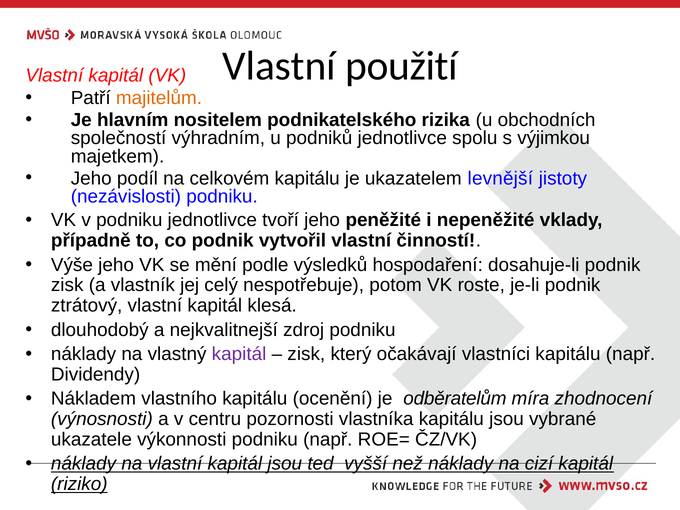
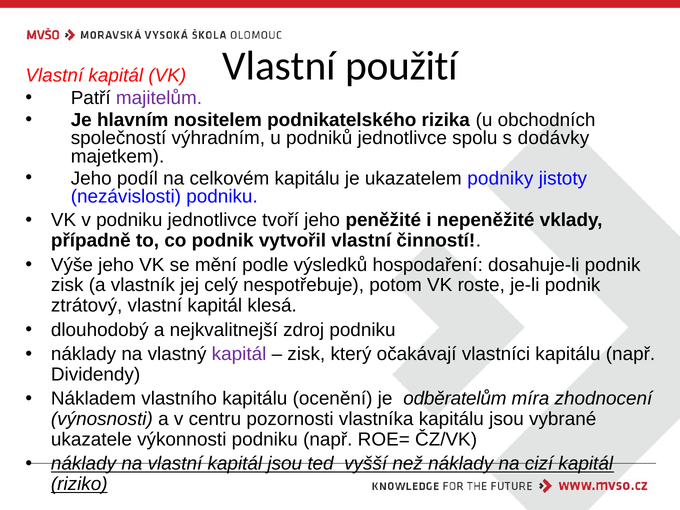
majitelům colour: orange -> purple (159, 98)
výjimkou: výjimkou -> dodávky (553, 138)
levnější: levnější -> podniky (500, 178)
